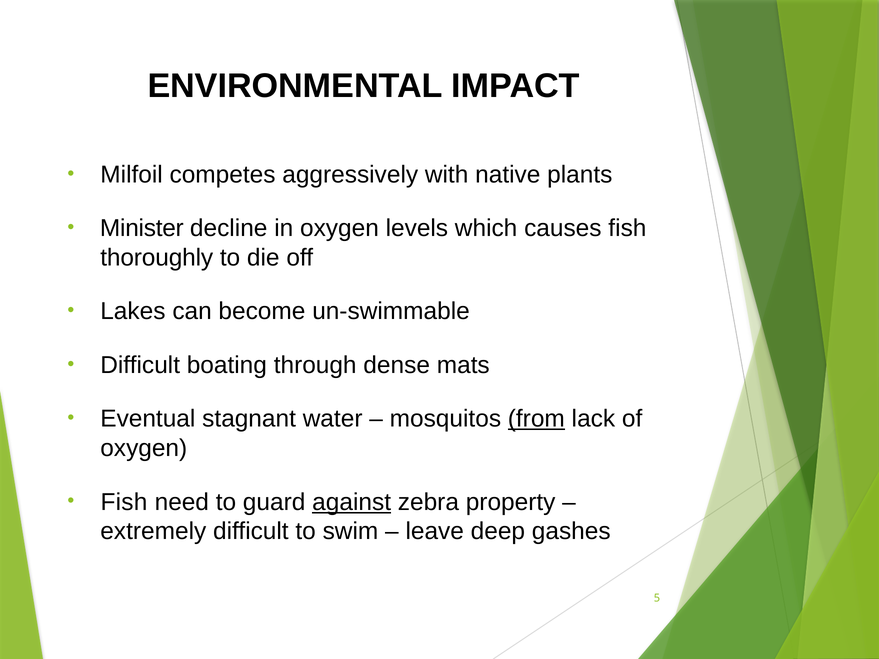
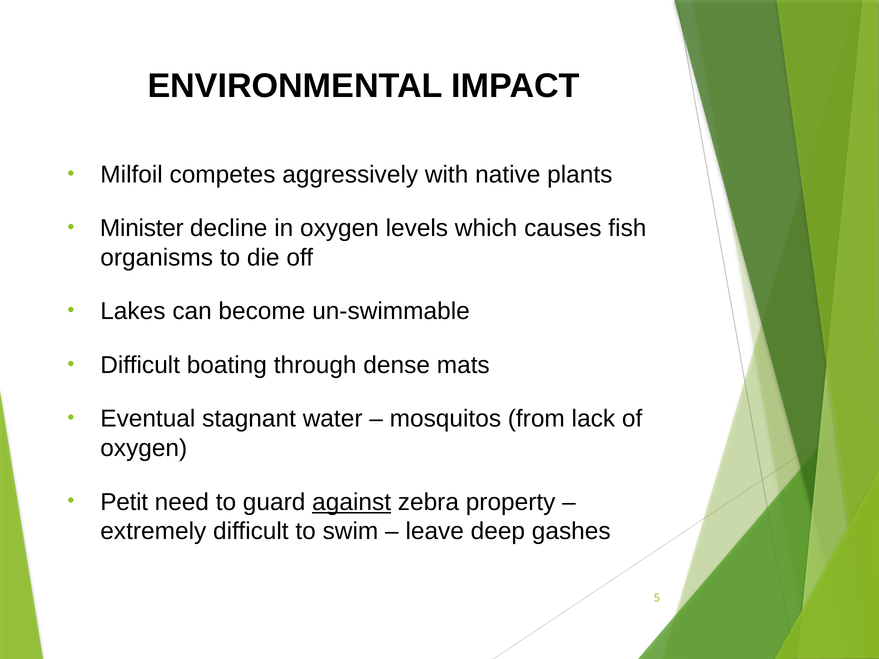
thoroughly: thoroughly -> organisms (157, 258)
from underline: present -> none (536, 419)
Fish: Fish -> Petit (124, 502)
